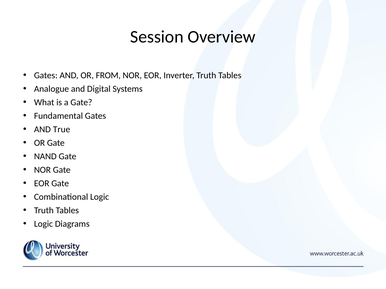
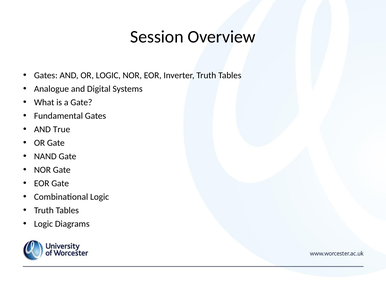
OR FROM: FROM -> LOGIC (108, 76)
